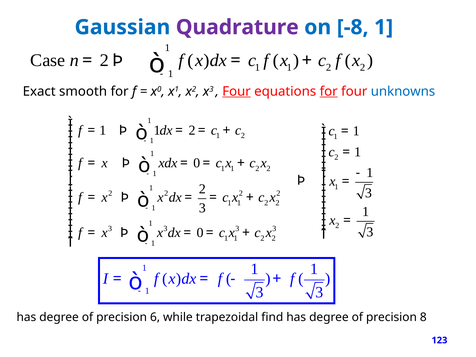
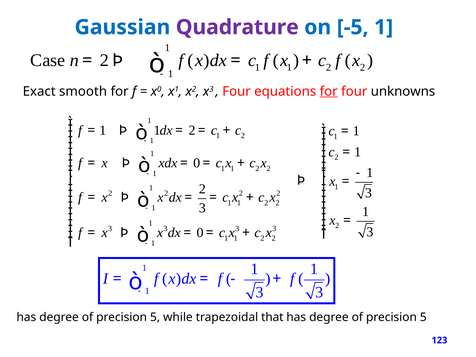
-8: -8 -> -5 (353, 27)
Four underline: present -> none (237, 91)
unknowns colour: blue -> black (403, 91)
6: 6 -> 5 (155, 317)
find: find -> that (272, 317)
8: 8 -> 5 (423, 317)
